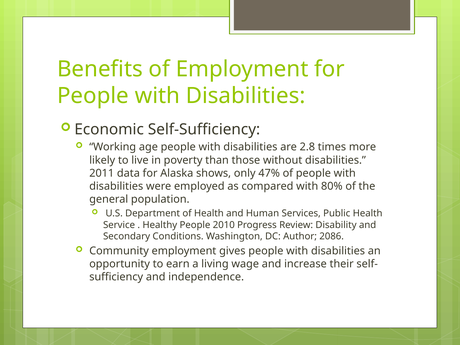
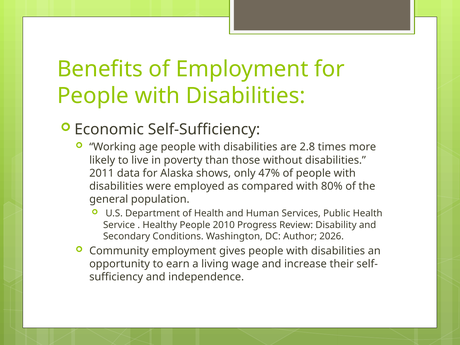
2086: 2086 -> 2026 (332, 236)
